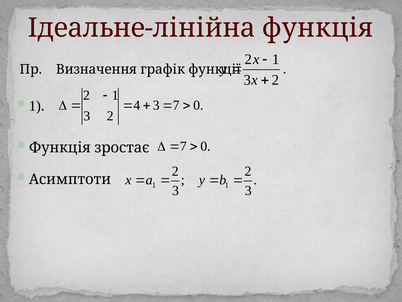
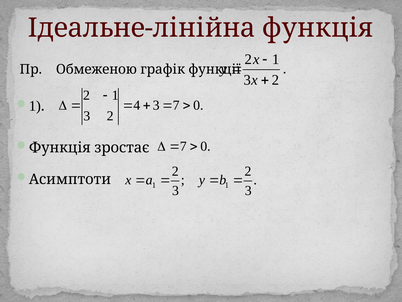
Визначення: Визначення -> Обмеженою (96, 69)
